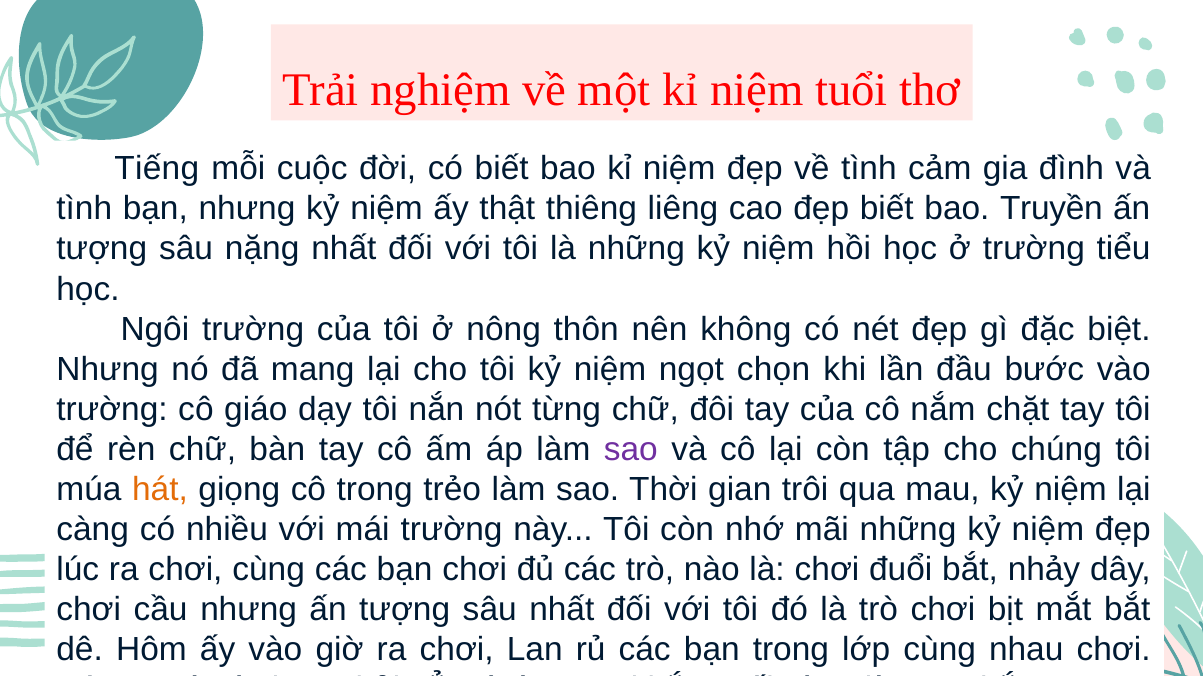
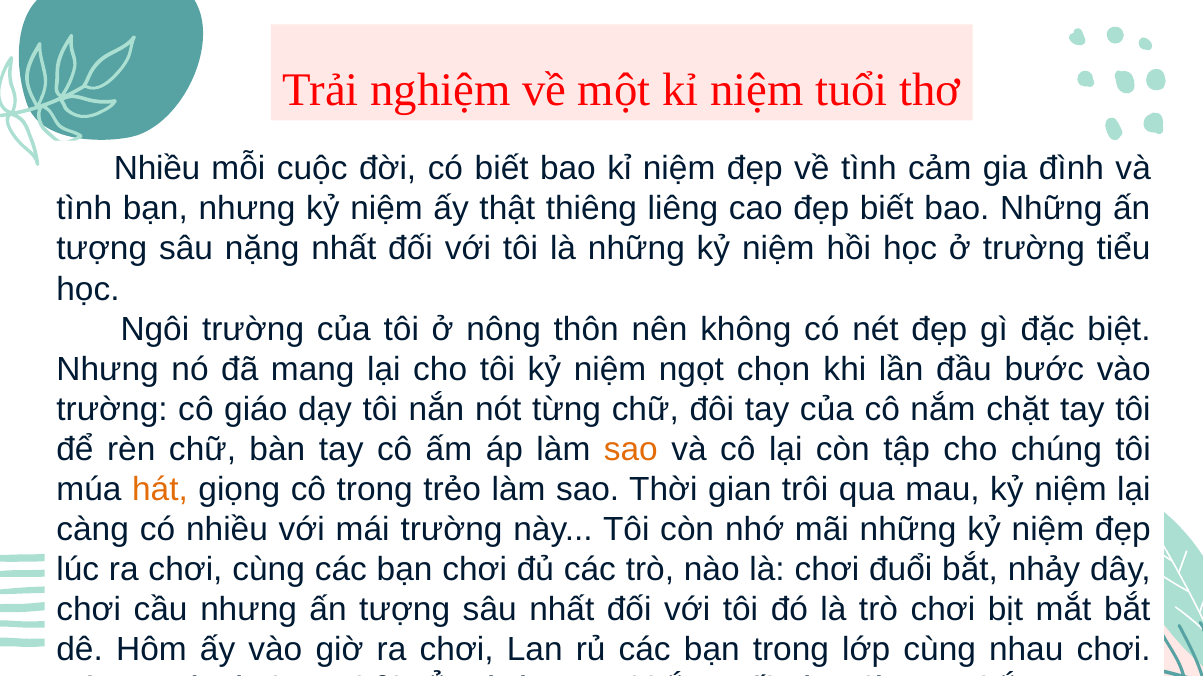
Tiếng: Tiếng -> Nhiều (157, 169)
bao Truyền: Truyền -> Những (1051, 209)
sao colour: purple -> orange (631, 450)
